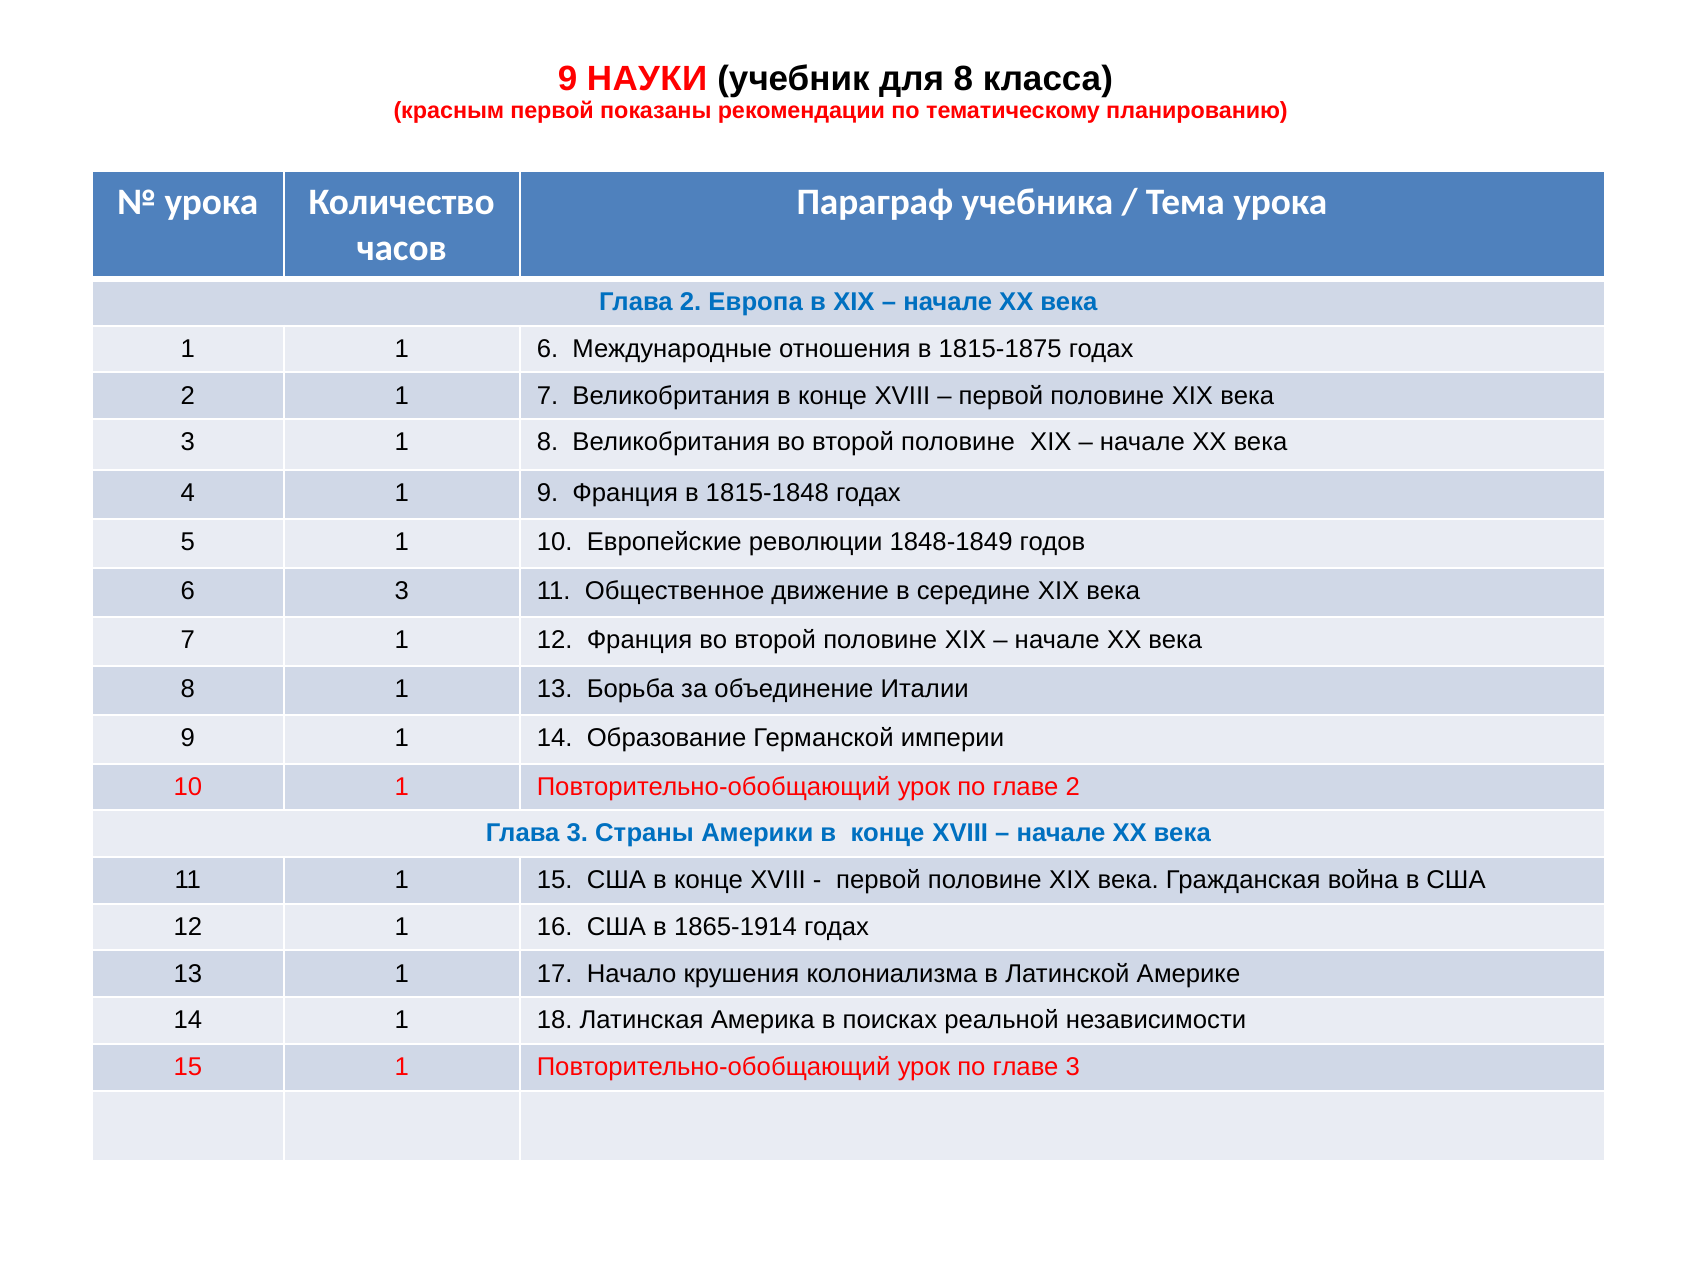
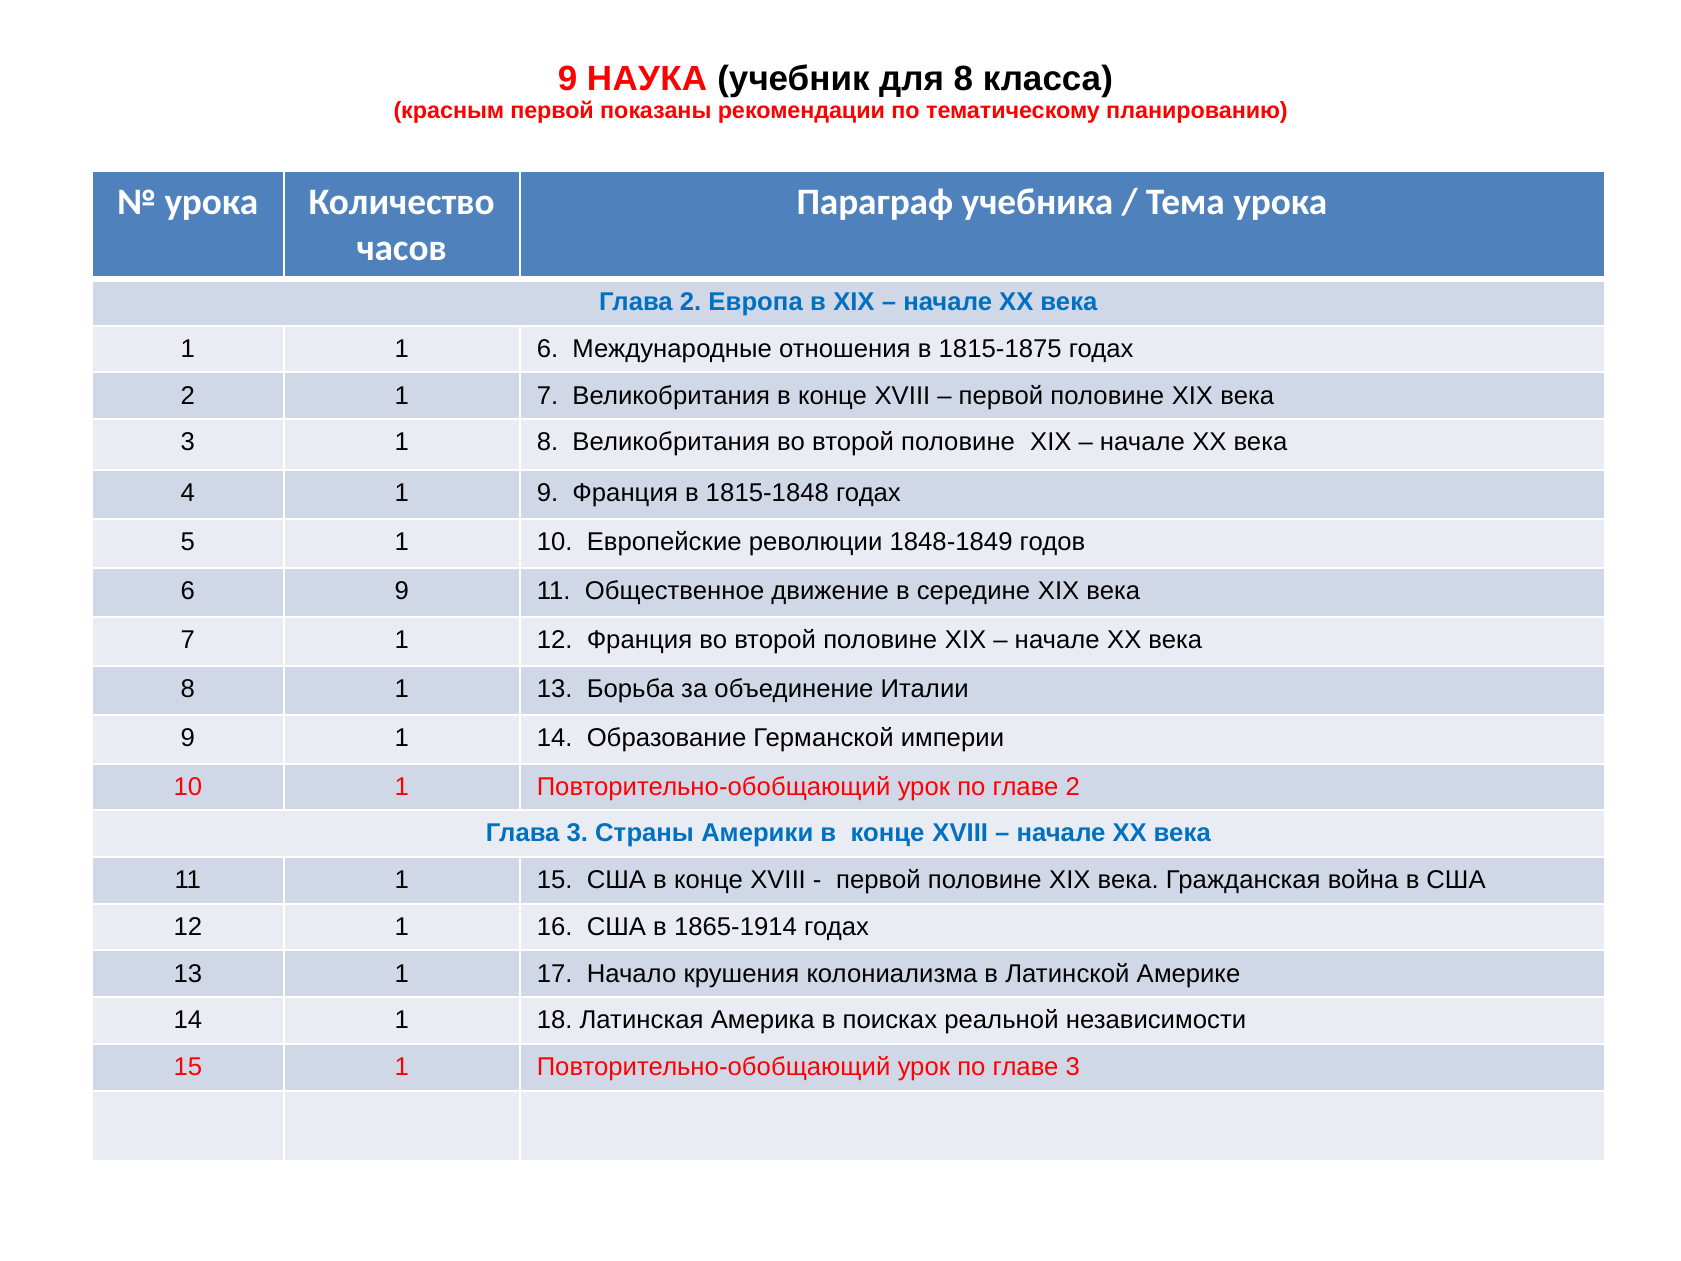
НАУКИ: НАУКИ -> НАУКА (647, 79)
6 3: 3 -> 9 (402, 591)
